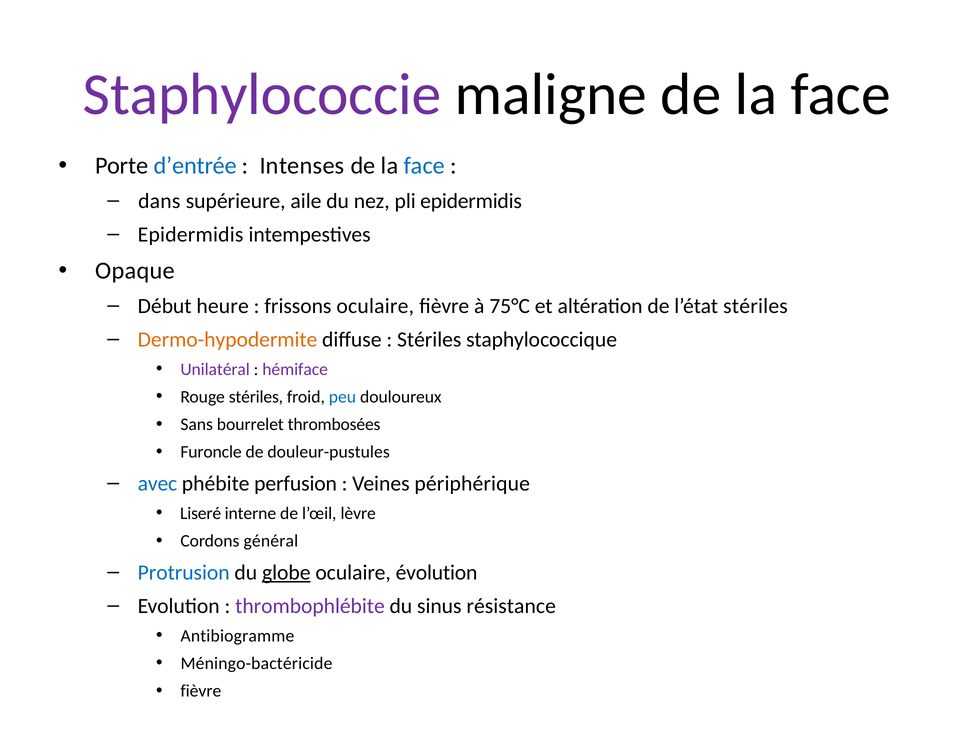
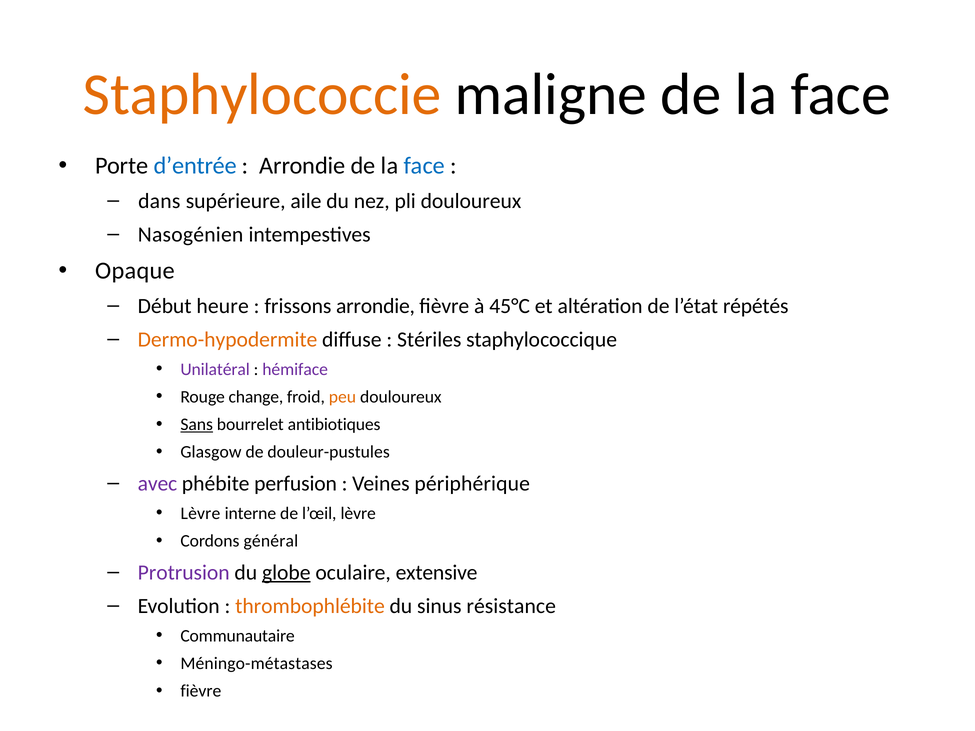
Staphylococcie colour: purple -> orange (262, 94)
Intenses: Intenses -> Arrondie (302, 166)
pli epidermidis: epidermidis -> douloureux (471, 201)
Epidermidis: Epidermidis -> Nasogénien (191, 235)
frissons oculaire: oculaire -> arrondie (375, 306)
75°C: 75°C -> 45°C (510, 306)
l’état stériles: stériles -> répétés (756, 306)
Rouge stériles: stériles -> change (256, 397)
peu colour: blue -> orange (342, 397)
Sans underline: none -> present (197, 425)
thrombosées: thrombosées -> antibiotiques (334, 425)
Furoncle: Furoncle -> Glasgow (211, 452)
avec colour: blue -> purple (157, 484)
Liseré: Liseré -> Lèvre (200, 514)
Protrusion colour: blue -> purple (184, 573)
évolution: évolution -> extensive (437, 573)
thrombophlébite colour: purple -> orange (310, 606)
Antibiogramme: Antibiogramme -> Communautaire (238, 636)
Méningo-bactéricide: Méningo-bactéricide -> Méningo-métastases (256, 664)
